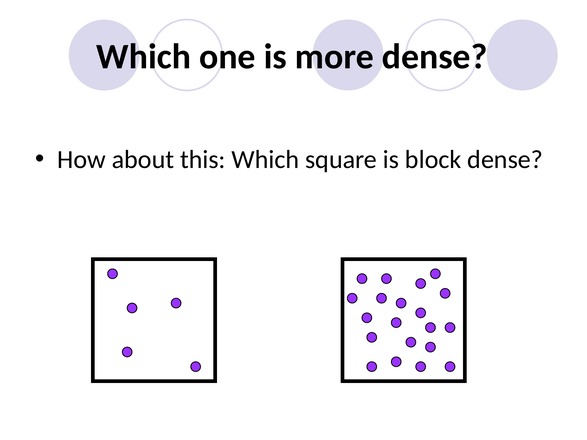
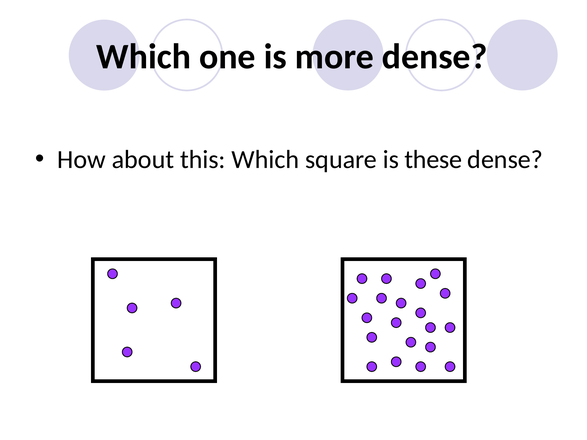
block: block -> these (433, 160)
